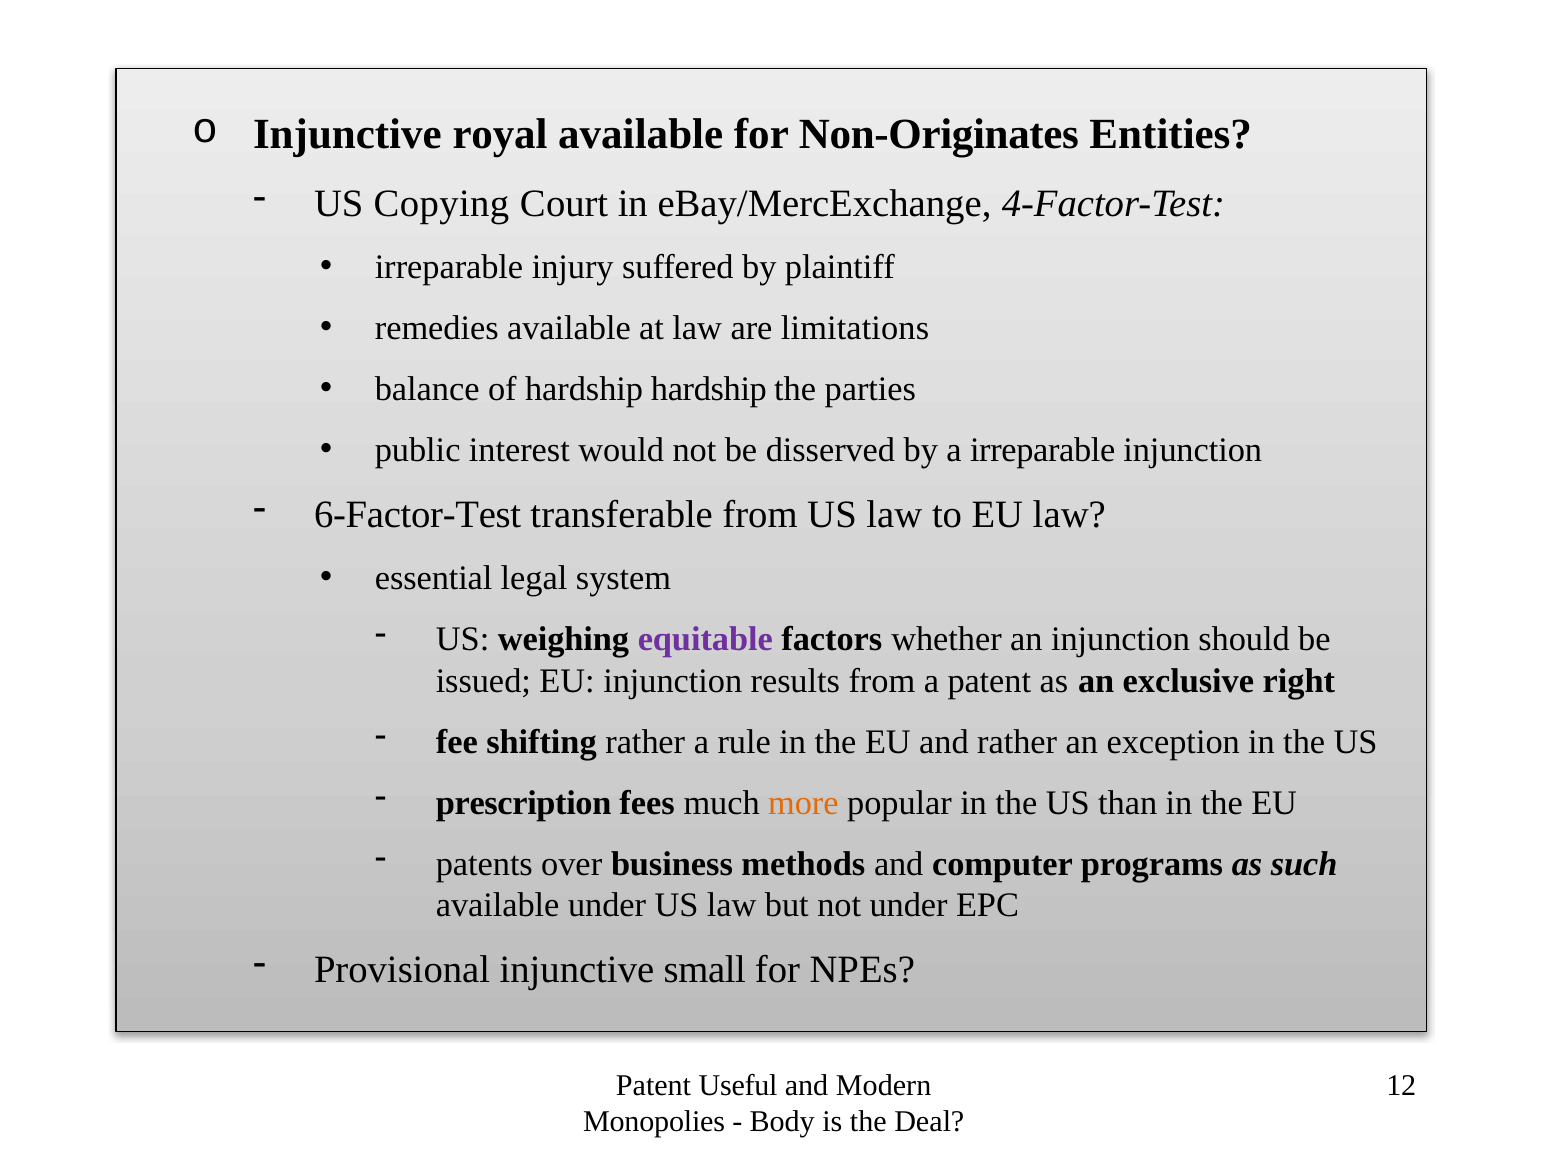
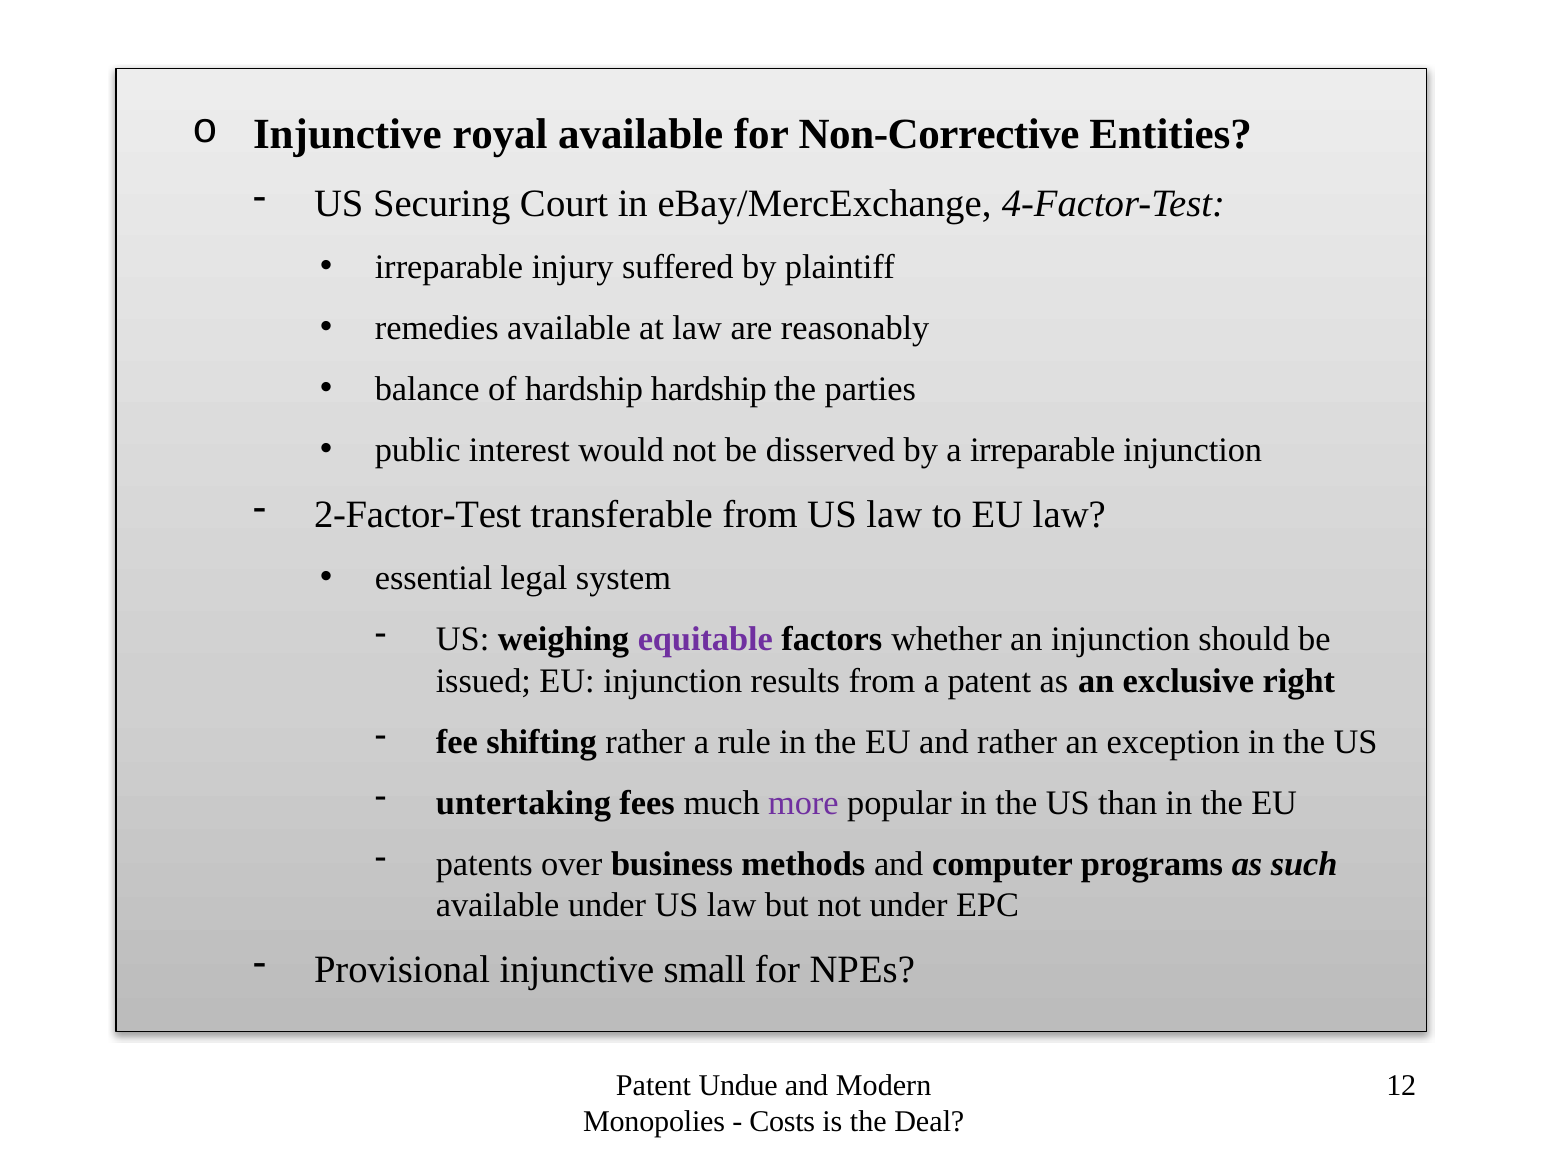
Non-Originates: Non-Originates -> Non-Corrective (939, 134)
Copying: Copying -> Securing (442, 204)
limitations: limitations -> reasonably (855, 328)
6-Factor-Test: 6-Factor-Test -> 2-Factor-Test (418, 515)
prescription: prescription -> untertaking (523, 803)
more colour: orange -> purple (803, 803)
Useful: Useful -> Undue (738, 1086)
Body: Body -> Costs (782, 1122)
